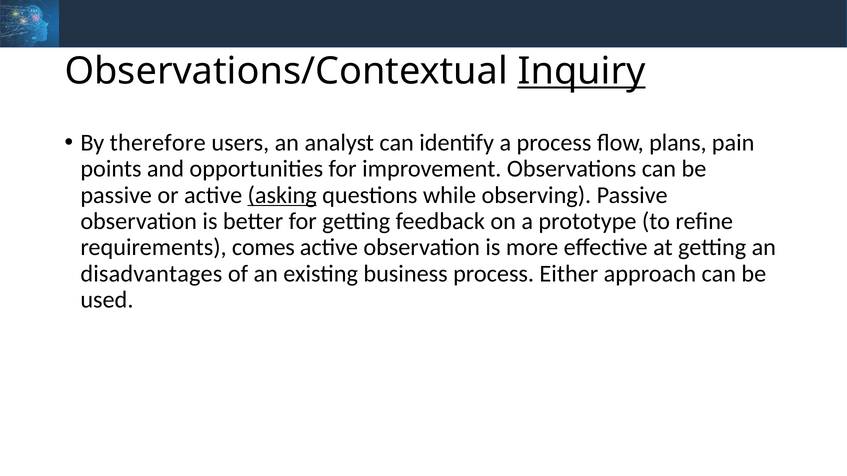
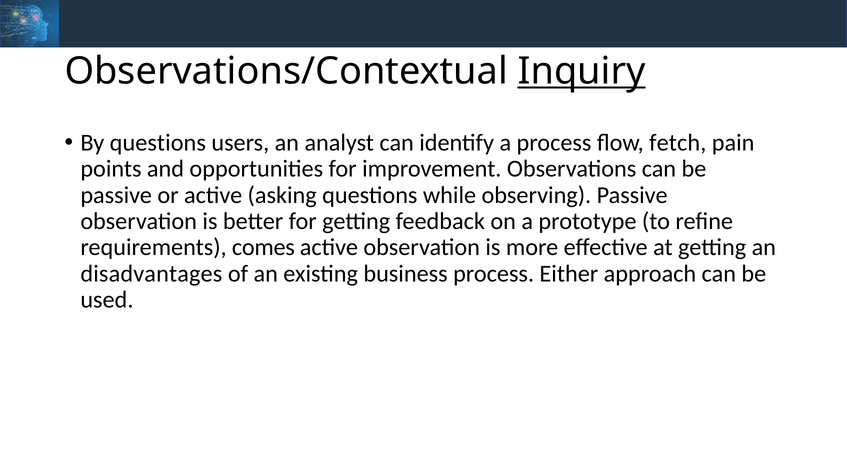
By therefore: therefore -> questions (158, 143)
plans: plans -> fetch (678, 143)
asking underline: present -> none (282, 195)
